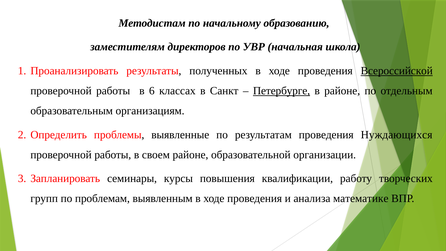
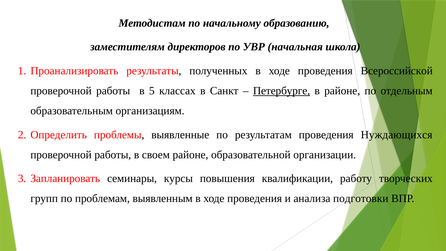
Всероссийской underline: present -> none (397, 71)
6: 6 -> 5 (152, 91)
математике: математике -> подготовки (361, 199)
